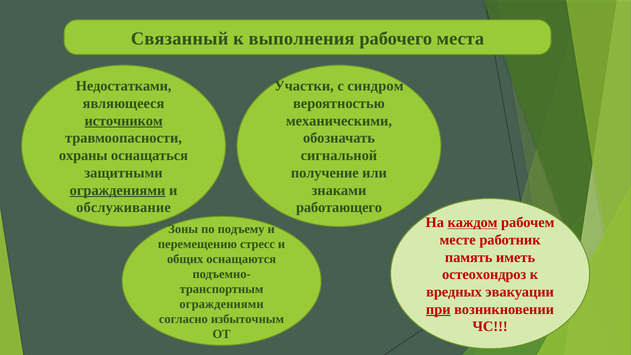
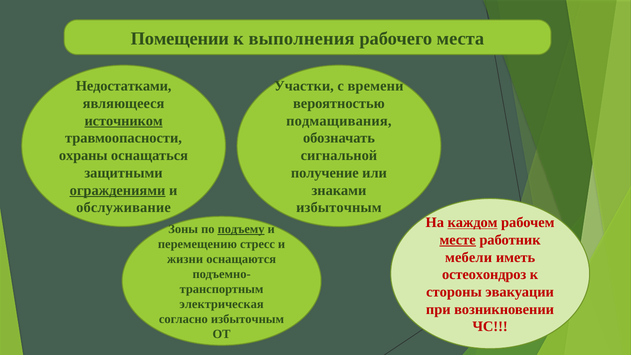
Связанный: Связанный -> Помещении (180, 38)
синдром: синдром -> времени (376, 86)
механическими: механическими -> подмащивания (339, 121)
работающего: работающего -> избыточным (339, 208)
подъему underline: none -> present (241, 229)
месте underline: none -> present (458, 240)
память: память -> мебели (469, 257)
общих: общих -> жизни (185, 259)
вредных: вредных -> стороны (454, 292)
ограждениями: ограждениями -> электрическая (222, 304)
при underline: present -> none (438, 309)
